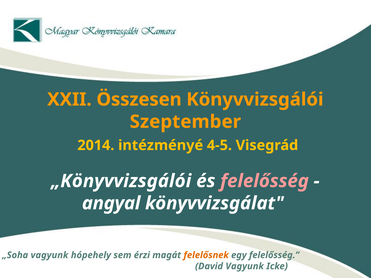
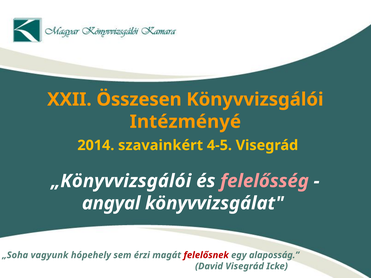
Szeptember: Szeptember -> Intézményé (185, 122)
intézményé: intézményé -> szavainkért (161, 145)
felelősnek colour: orange -> red (206, 255)
egy felelősség: felelősség -> alaposság (274, 255)
David Vagyunk: Vagyunk -> Visegrád (245, 266)
